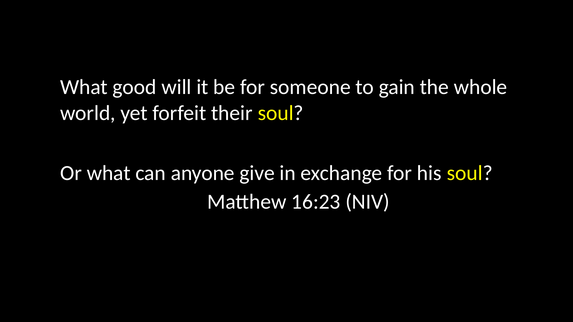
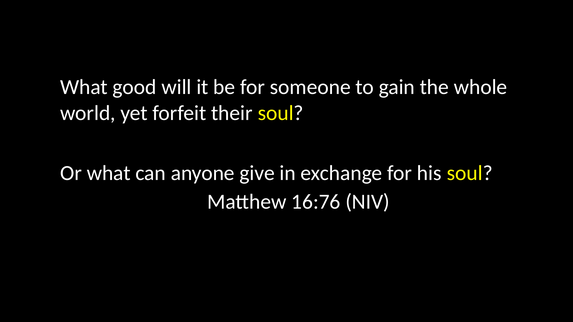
16:23: 16:23 -> 16:76 (316, 202)
